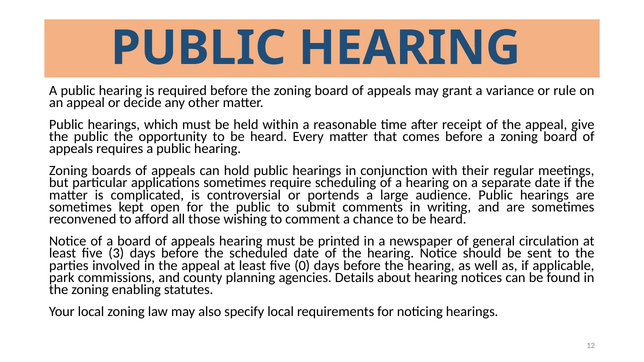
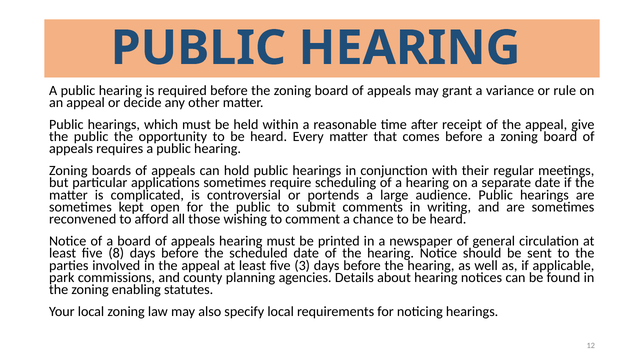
3: 3 -> 8 (116, 253)
0: 0 -> 3 (302, 266)
